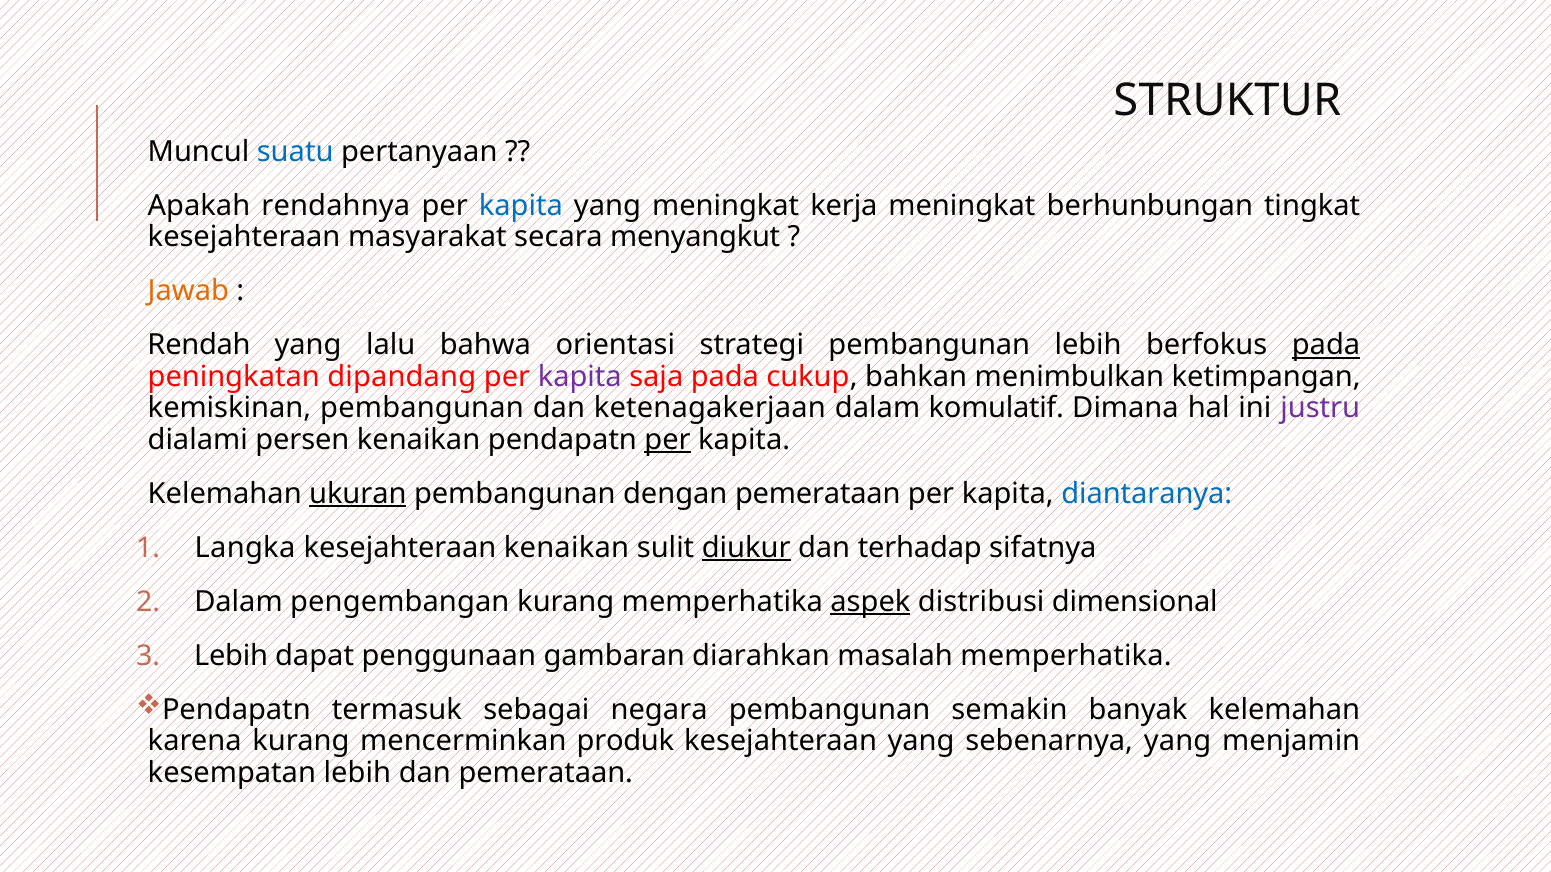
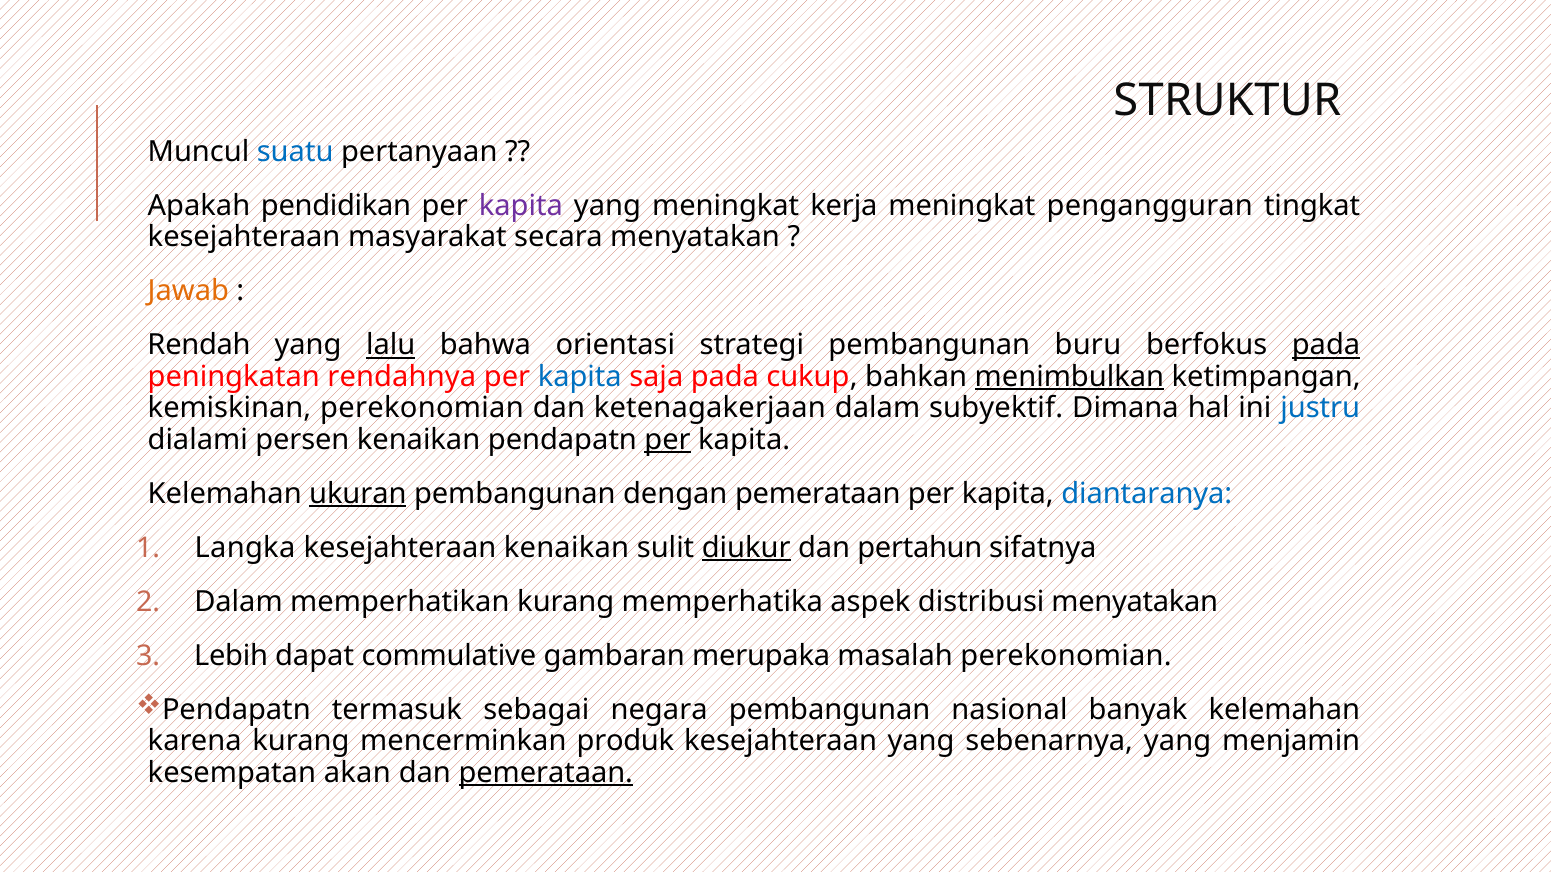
rendahnya: rendahnya -> pendidikan (336, 206)
kapita colour: blue -> purple (521, 206)
berhunbungan: berhunbungan -> pengangguran (1150, 206)
secara menyangkut: menyangkut -> menyatakan (695, 237)
lalu underline: none -> present (391, 346)
pembangunan lebih: lebih -> buru (1088, 346)
dipandang: dipandang -> rendahnya (402, 377)
kapita colour: purple -> blue (580, 377)
menimbulkan underline: none -> present (1069, 377)
kemiskinan pembangunan: pembangunan -> perekonomian (422, 408)
komulatif: komulatif -> subyektif (996, 408)
justru colour: purple -> blue (1320, 408)
terhadap: terhadap -> pertahun (920, 548)
pengembangan: pengembangan -> memperhatikan (400, 602)
aspek underline: present -> none (870, 602)
distribusi dimensional: dimensional -> menyatakan (1135, 602)
penggunaan: penggunaan -> commulative (449, 656)
diarahkan: diarahkan -> merupaka (761, 656)
masalah memperhatika: memperhatika -> perekonomian (1066, 656)
semakin: semakin -> nasional (1009, 710)
kesempatan lebih: lebih -> akan (357, 773)
pemerataan underline: none -> present (546, 773)
